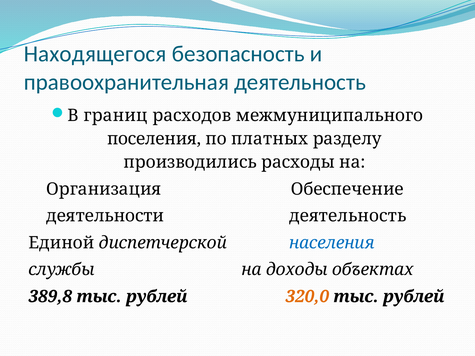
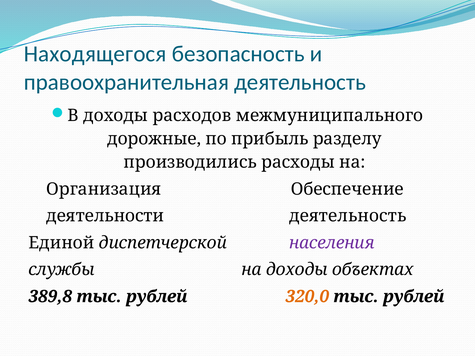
В границ: границ -> доходы (116, 116)
поселения: поселения -> дорожные (154, 139)
платных: платных -> прибыль (270, 139)
населения colour: blue -> purple (332, 243)
